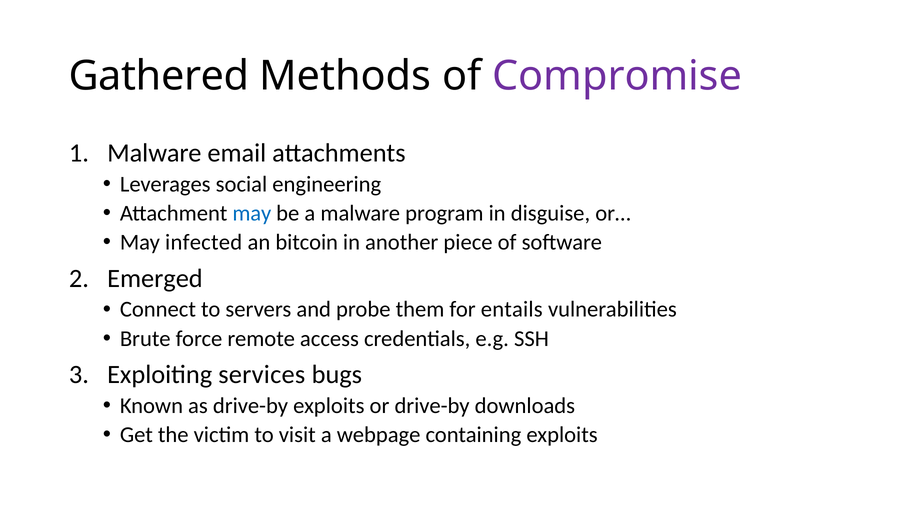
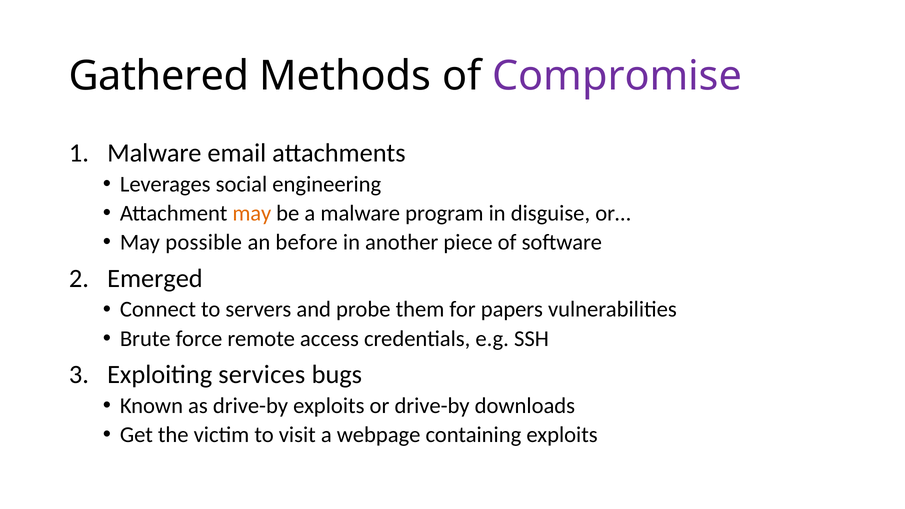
may colour: blue -> orange (252, 213)
infected: infected -> possible (204, 242)
bitcoin: bitcoin -> before (307, 242)
entails: entails -> papers (512, 310)
